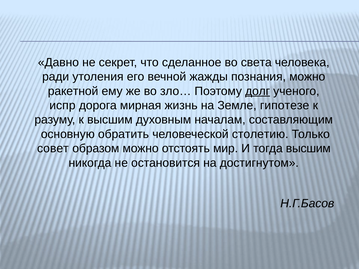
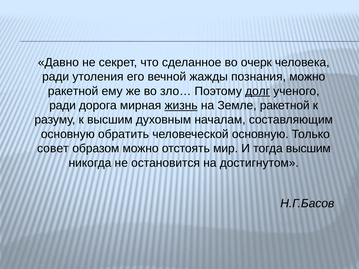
света: света -> очерк (256, 62)
испр: испр -> ради (63, 106)
жизнь underline: none -> present (181, 106)
Земле гипотезе: гипотезе -> ракетной (285, 106)
человеческой столетию: столетию -> основную (260, 134)
